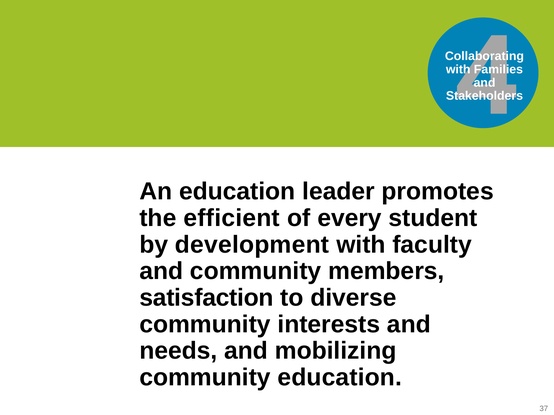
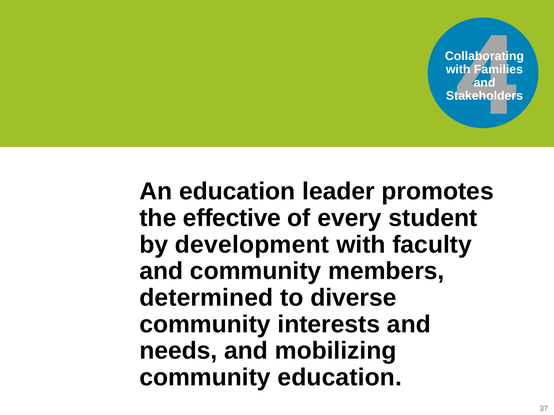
efficient: efficient -> effective (232, 218)
satisfaction: satisfaction -> determined (206, 298)
